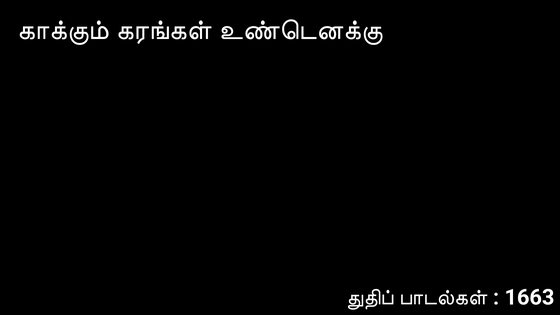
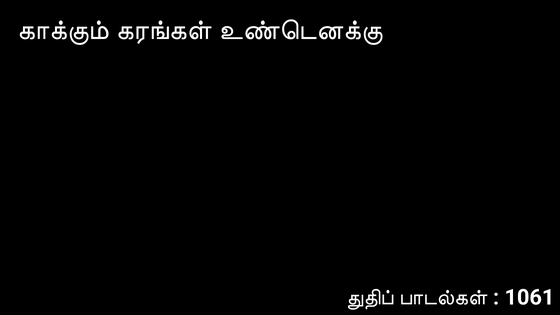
1663: 1663 -> 1061 (529, 297)
